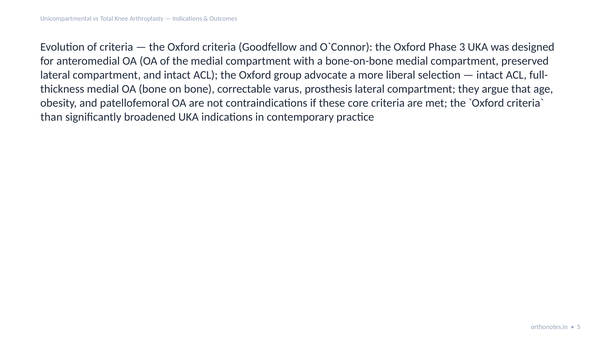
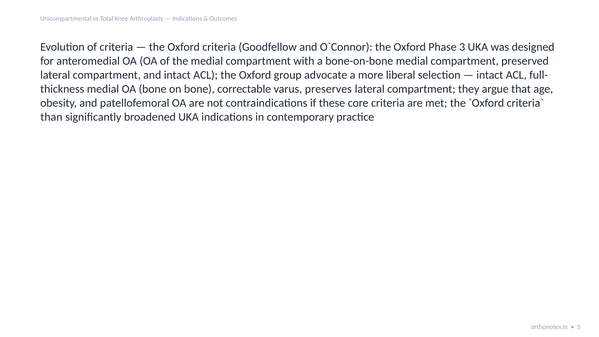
prosthesis: prosthesis -> preserves (328, 89)
